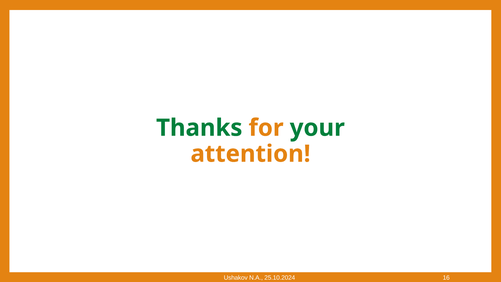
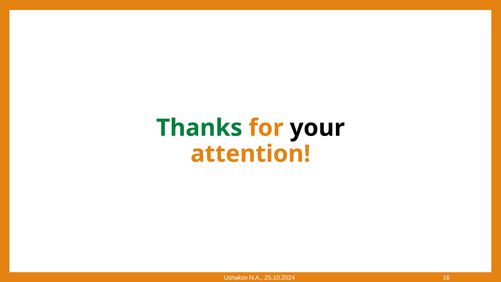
your colour: green -> black (317, 128)
